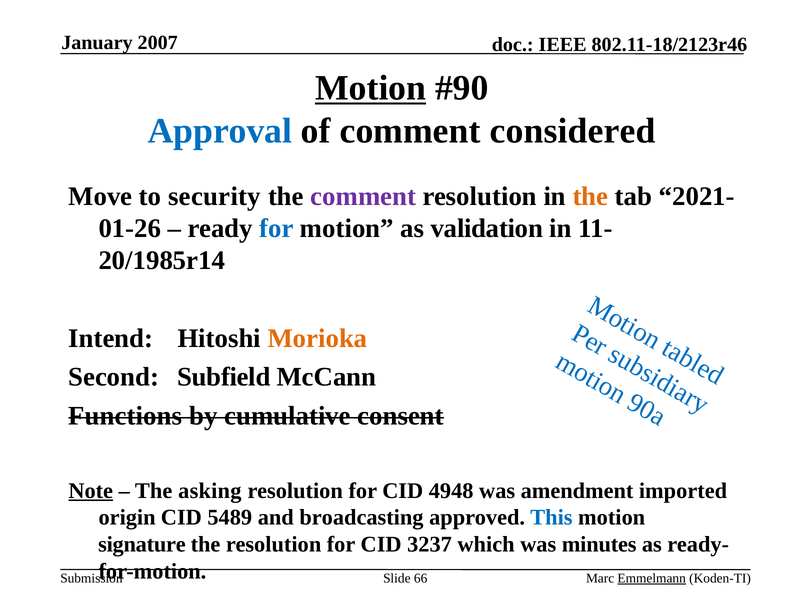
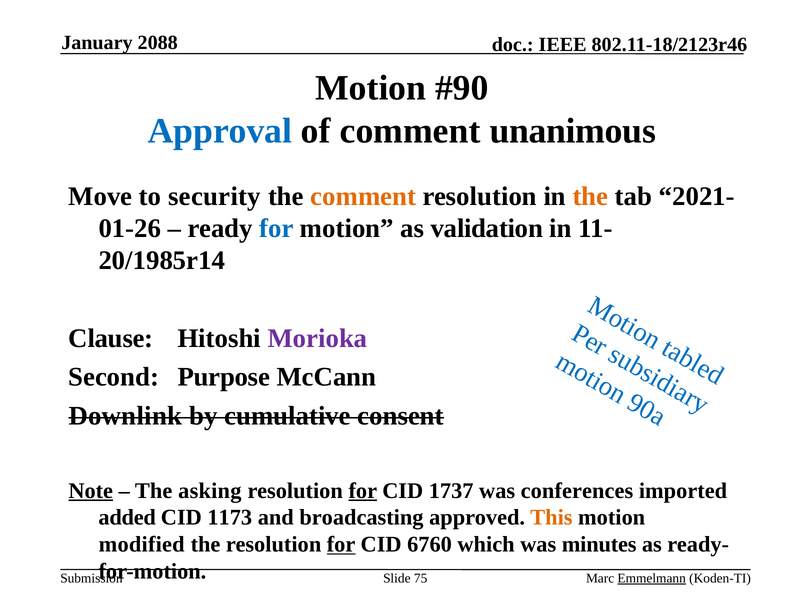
2007: 2007 -> 2088 (158, 43)
Motion underline: present -> none (371, 88)
considered: considered -> unanimous (573, 131)
comment colour: purple -> orange (363, 196)
Intend: Intend -> Clause (111, 338)
Morioka colour: orange -> purple (317, 338)
Subfield: Subfield -> Purpose (224, 377)
Functions: Functions -> Downlink (125, 416)
for underline: none -> present (363, 491)
4948: 4948 -> 1737 (451, 491)
amendment: amendment -> conferences (577, 491)
origin: origin -> added (127, 518)
5489: 5489 -> 1173 (230, 518)
This colour: blue -> orange (551, 518)
signature: signature -> modified (142, 544)
for underline: none -> present (341, 544)
3237: 3237 -> 6760 (430, 544)
66: 66 -> 75 (421, 578)
